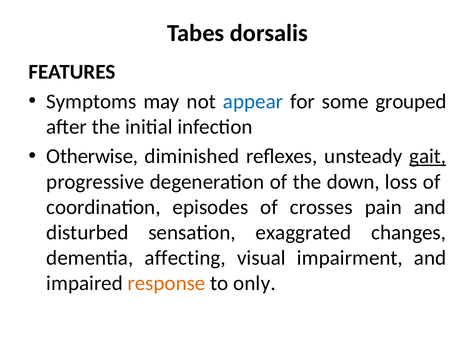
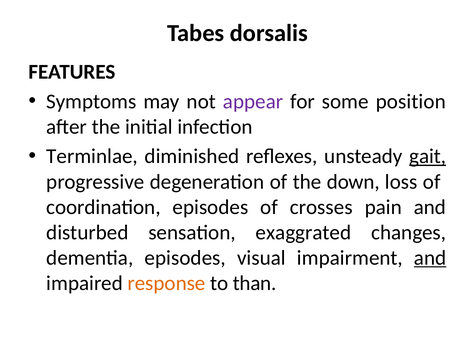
appear colour: blue -> purple (253, 102)
grouped: grouped -> position (411, 102)
Otherwise: Otherwise -> Terminlae (92, 156)
dementia affecting: affecting -> episodes (185, 258)
and underline: none -> present (430, 258)
only: only -> than (255, 283)
